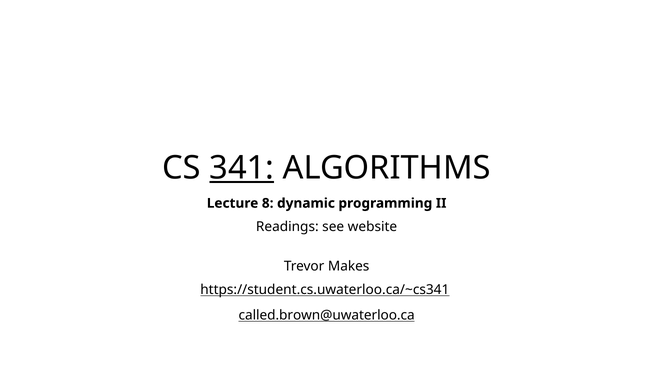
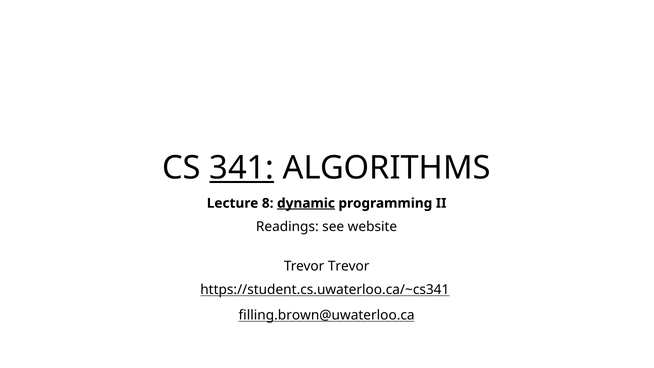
dynamic underline: none -> present (306, 203)
Trevor Makes: Makes -> Trevor (349, 266)
called.brown@uwaterloo.ca: called.brown@uwaterloo.ca -> filling.brown@uwaterloo.ca (327, 315)
